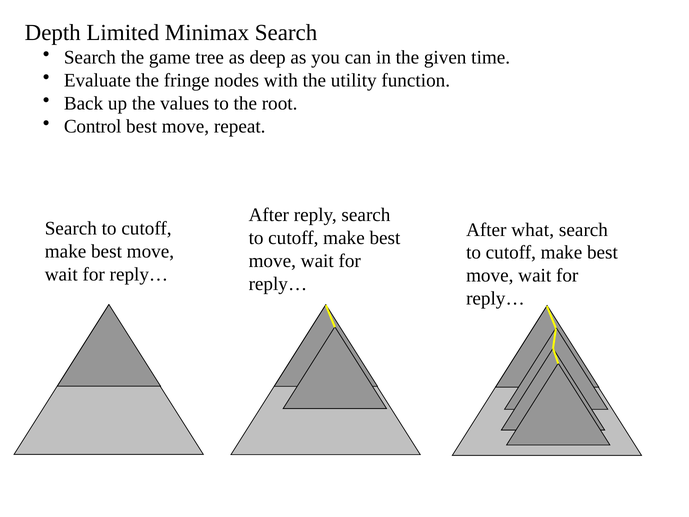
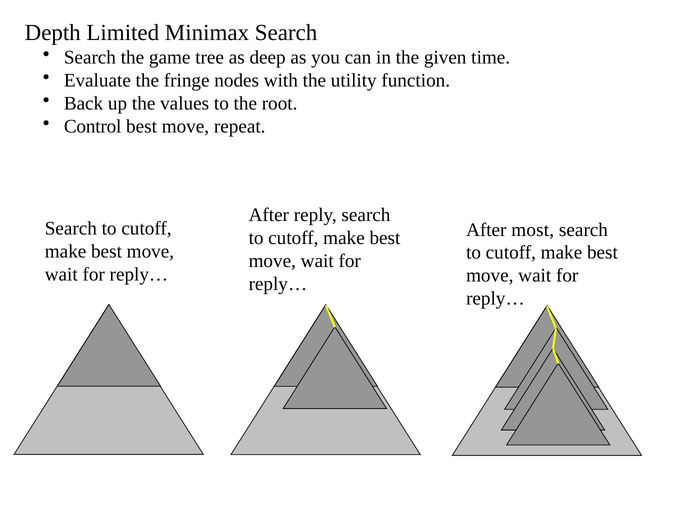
what: what -> most (533, 230)
